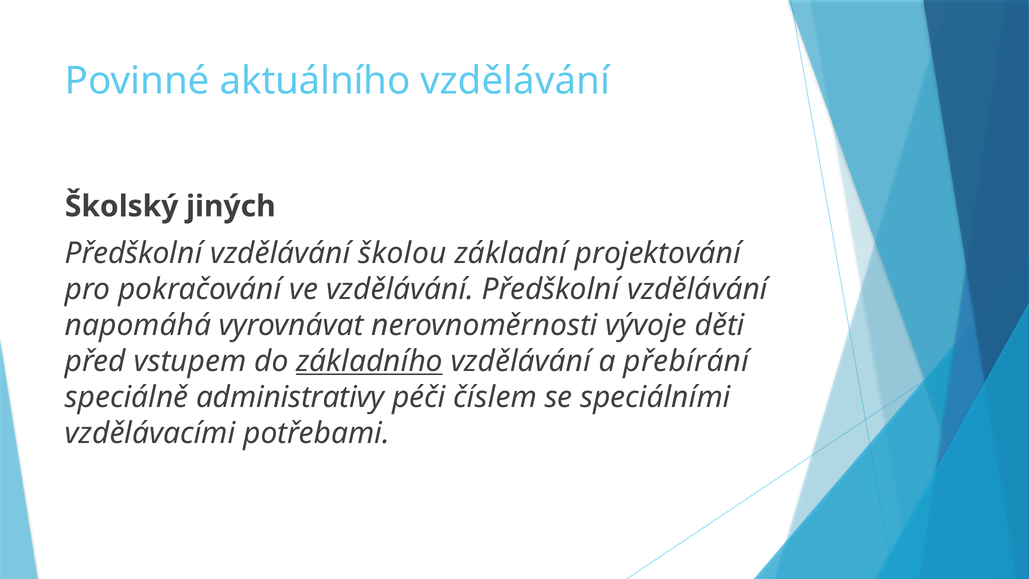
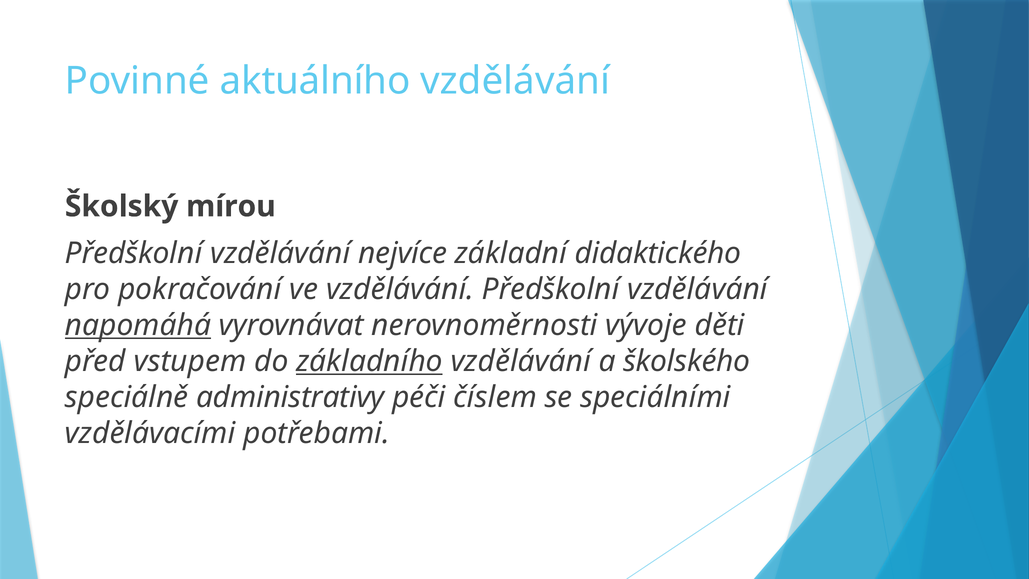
jiných: jiných -> mírou (231, 206)
školou: školou -> nejvíce (403, 253)
projektování: projektování -> didaktického (658, 253)
napomáhá underline: none -> present (138, 325)
přebírání: přebírání -> školského (687, 361)
